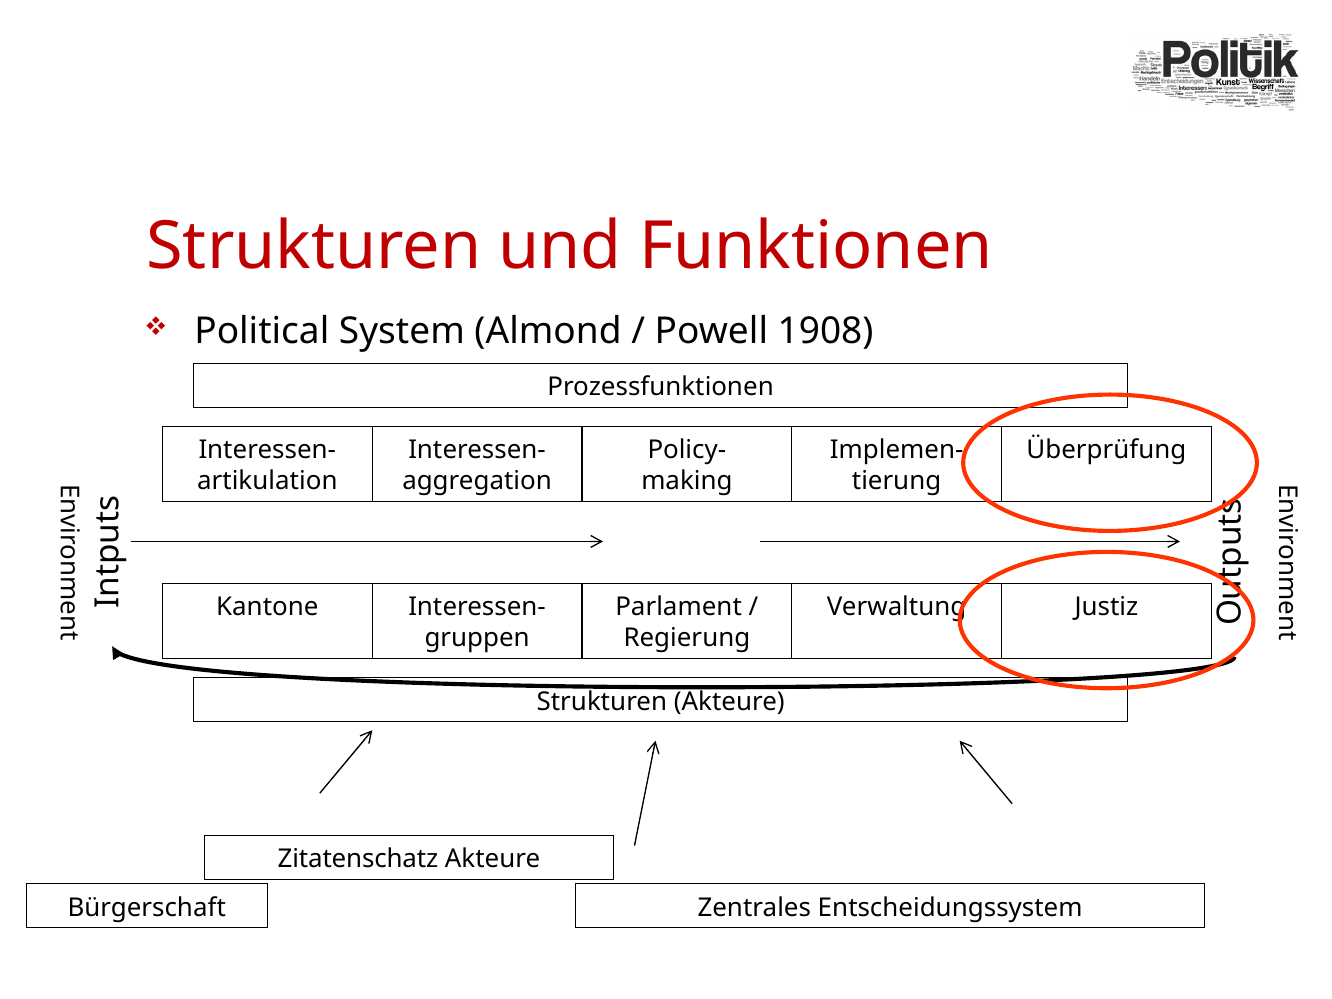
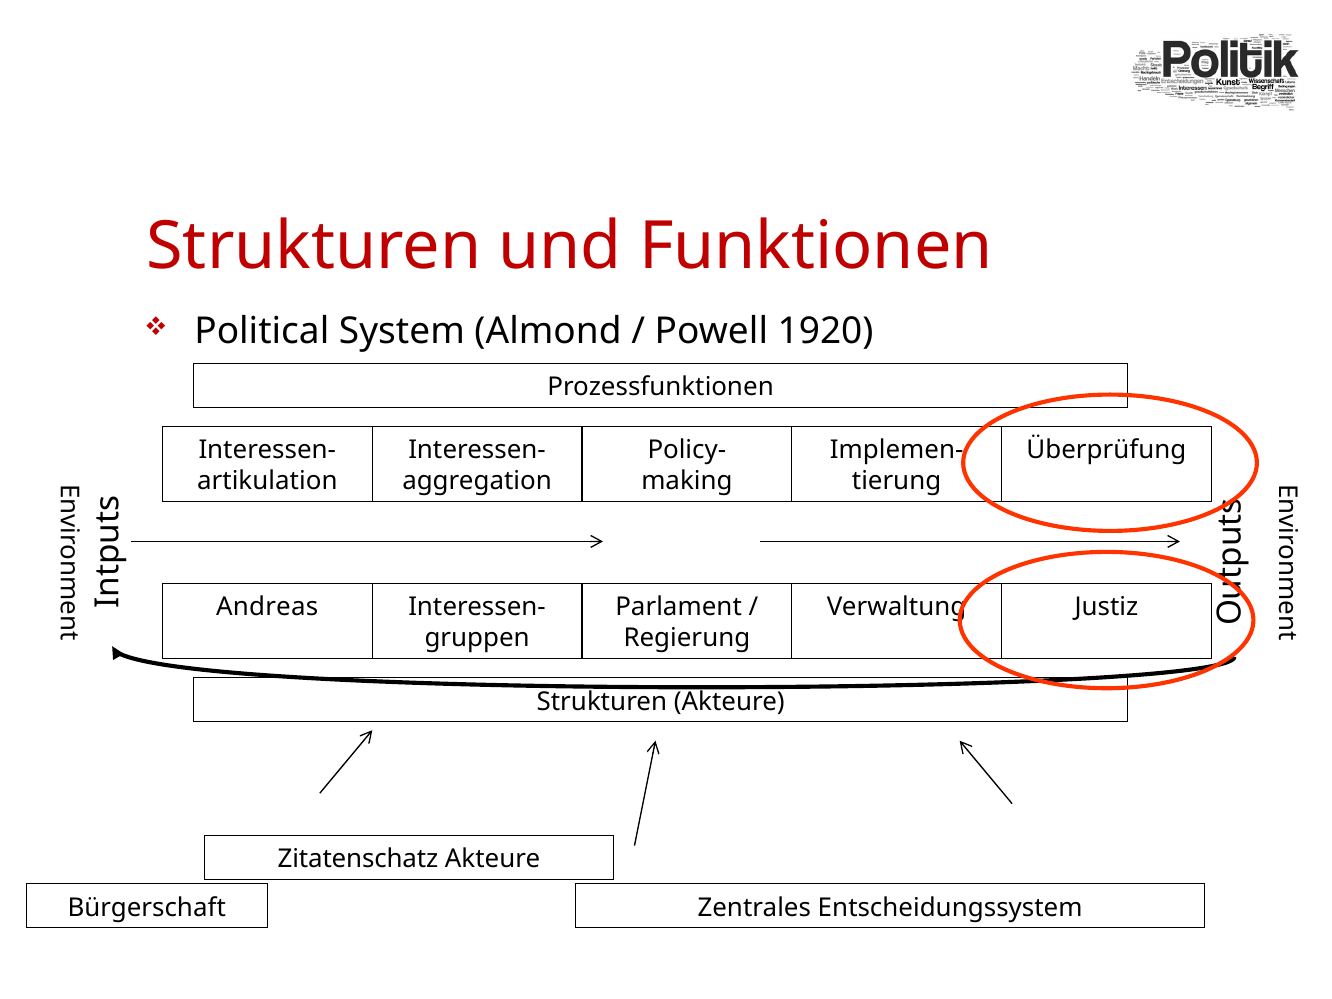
1908: 1908 -> 1920 (826, 332)
Kantone: Kantone -> Andreas (267, 607)
